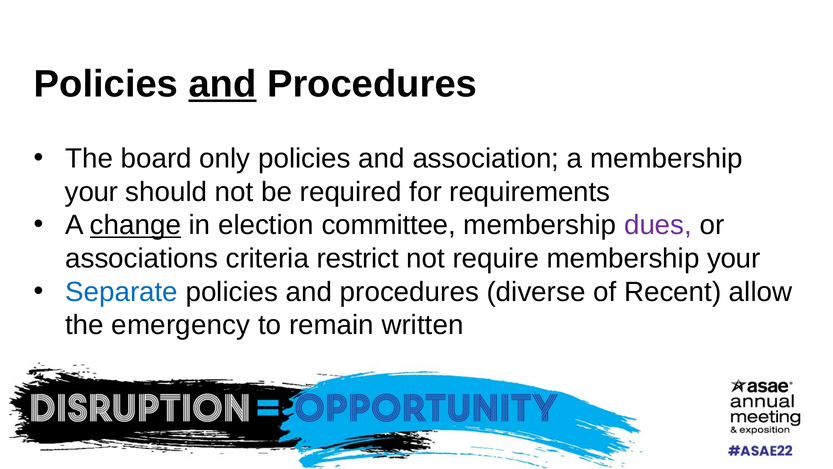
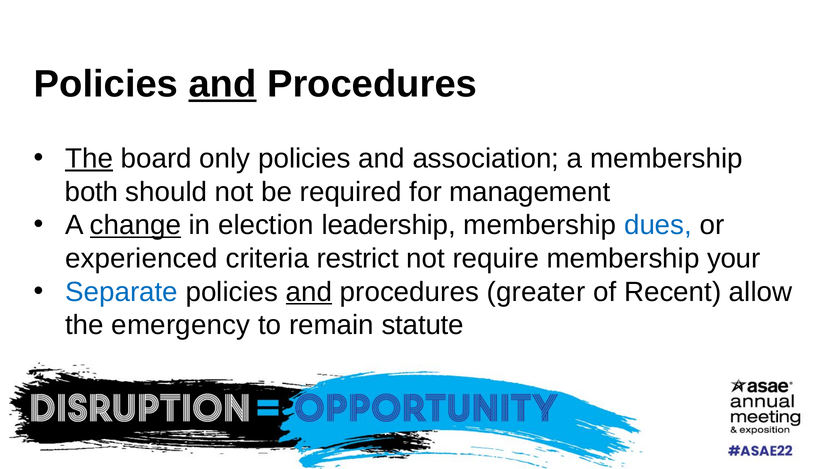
The underline: none -> present (89, 158)
your: your -> both (92, 192)
requirements: requirements -> management (530, 192)
committee: committee -> leadership (389, 225)
dues colour: purple -> blue (658, 225)
associations: associations -> experienced (142, 258)
and underline: none -> present (309, 292)
diverse: diverse -> greater (536, 292)
written: written -> statute (423, 325)
